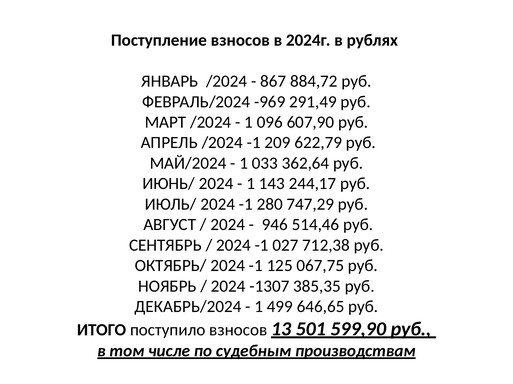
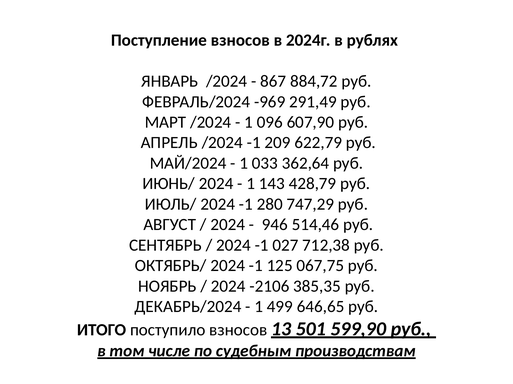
244,17: 244,17 -> 428,79 (313, 184)
-1307: -1307 -> -2106 (269, 287)
